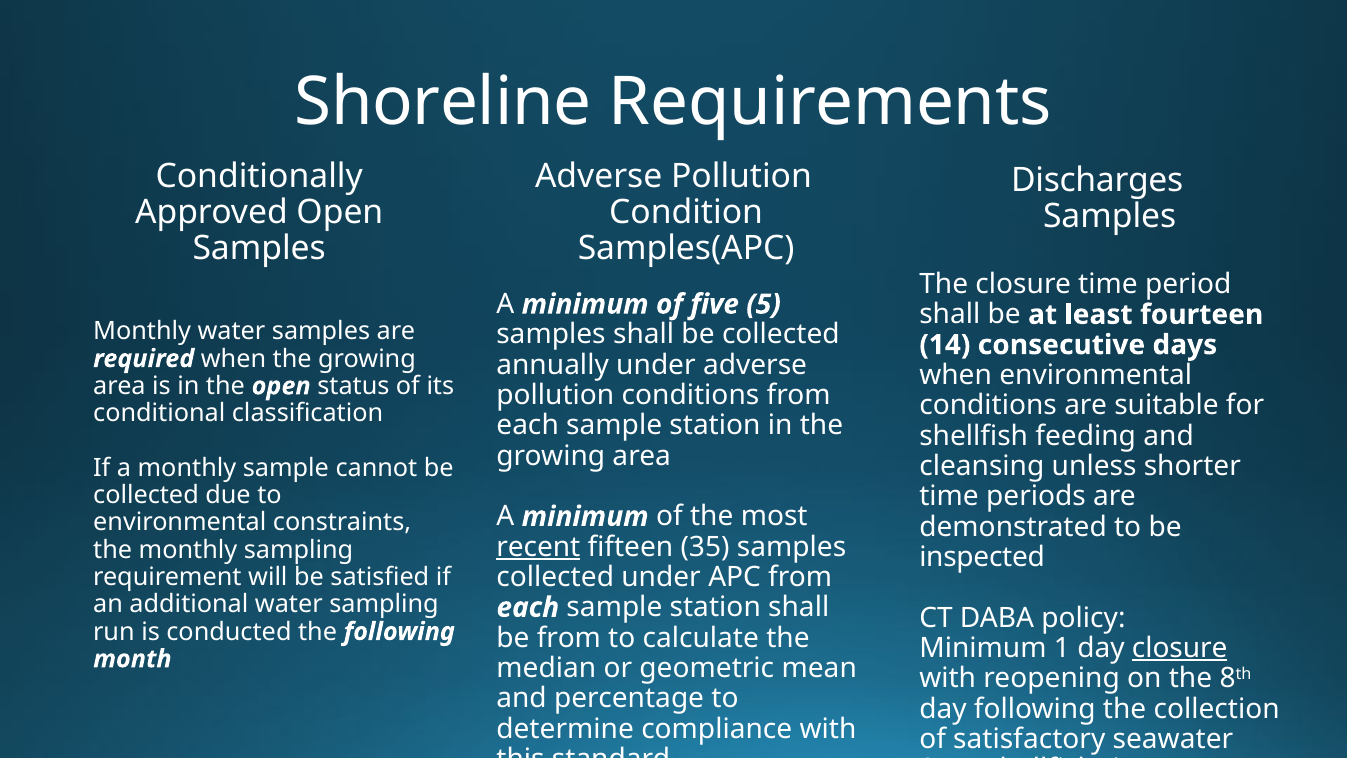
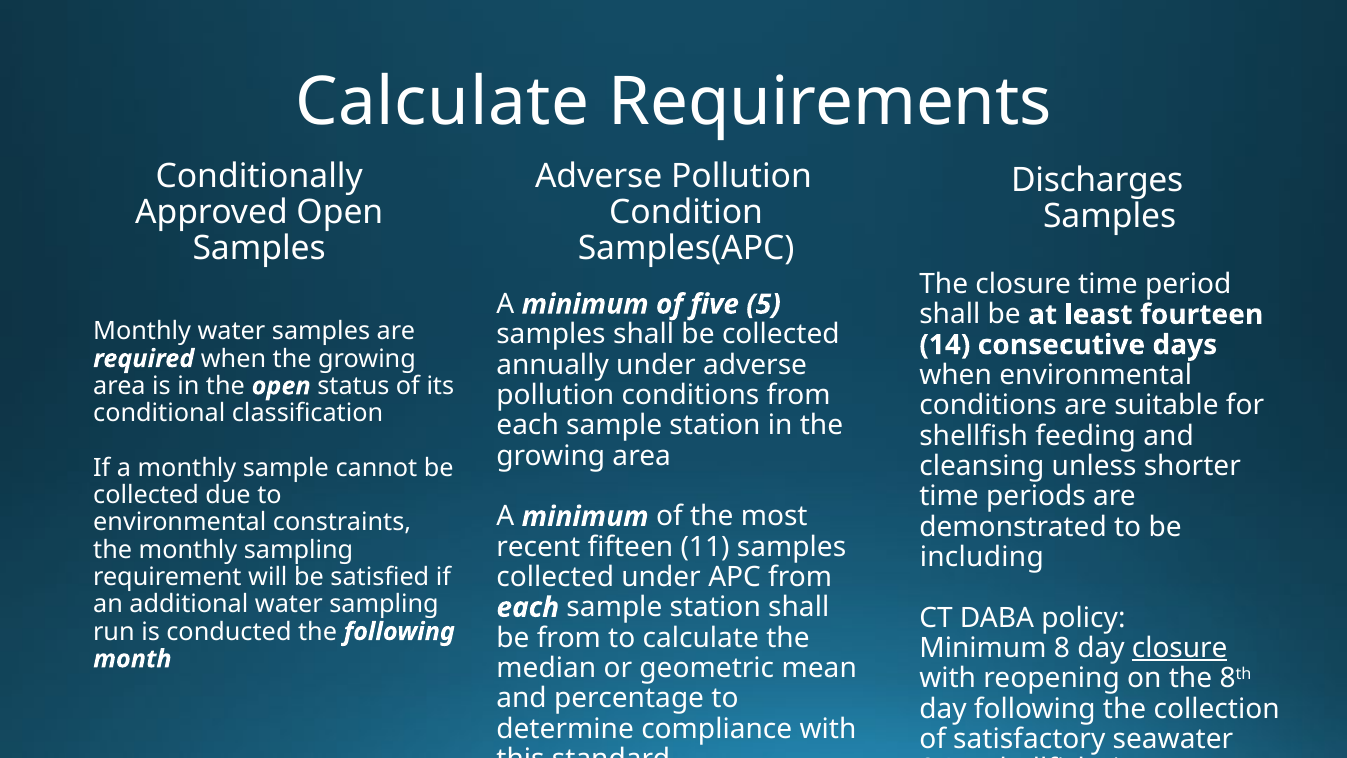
Shoreline: Shoreline -> Calculate (442, 102)
recent underline: present -> none (538, 547)
35: 35 -> 11 (705, 547)
inspected: inspected -> including (982, 557)
1: 1 -> 8 (1062, 648)
